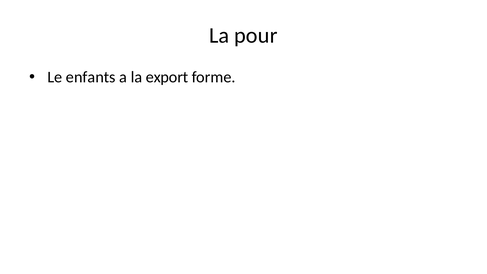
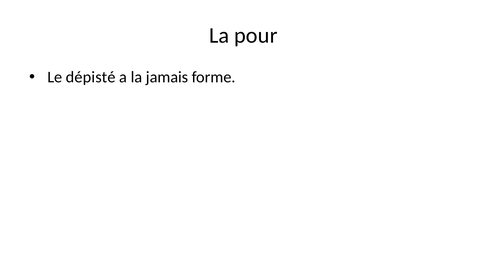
enfants: enfants -> dépisté (91, 77)
export: export -> jamais (167, 77)
